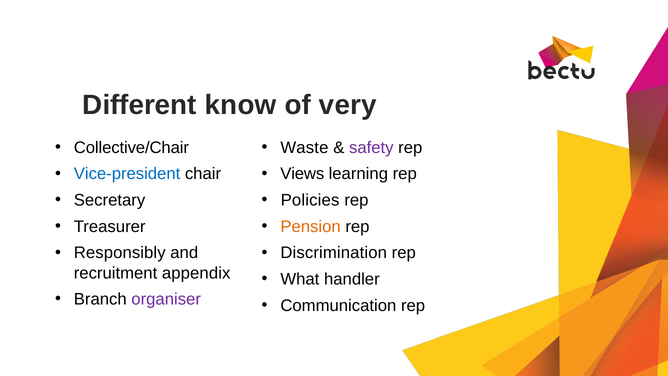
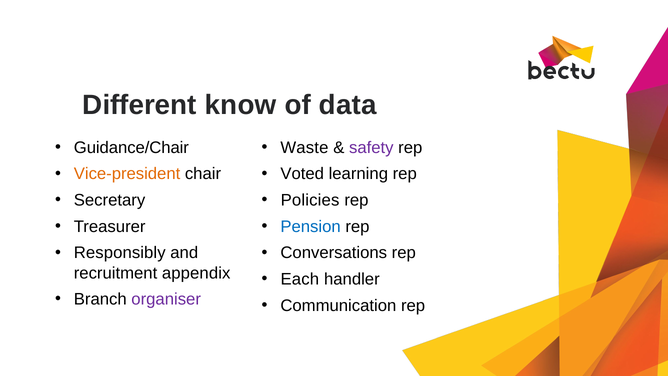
very: very -> data (348, 105)
Collective/Chair: Collective/Chair -> Guidance/Chair (131, 148)
Vice-president colour: blue -> orange (127, 174)
Views: Views -> Voted (302, 174)
Pension colour: orange -> blue (311, 226)
Discrimination: Discrimination -> Conversations (334, 253)
What: What -> Each (300, 279)
